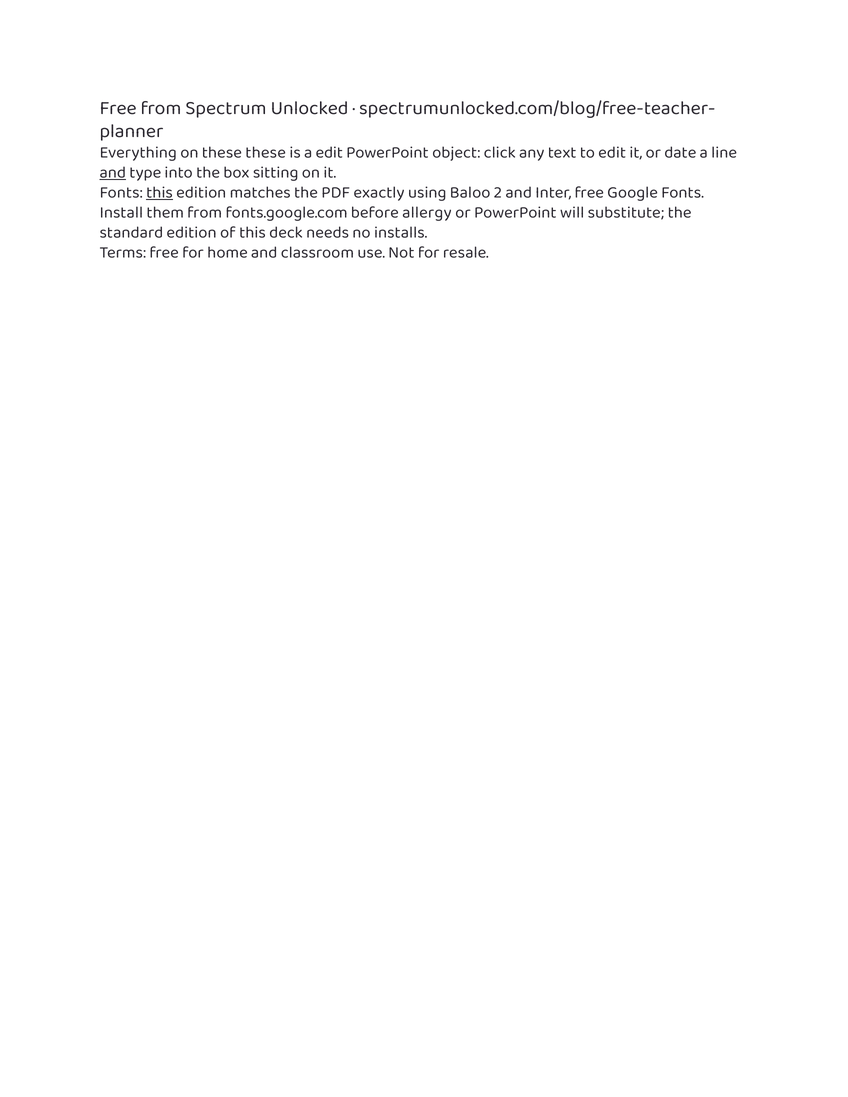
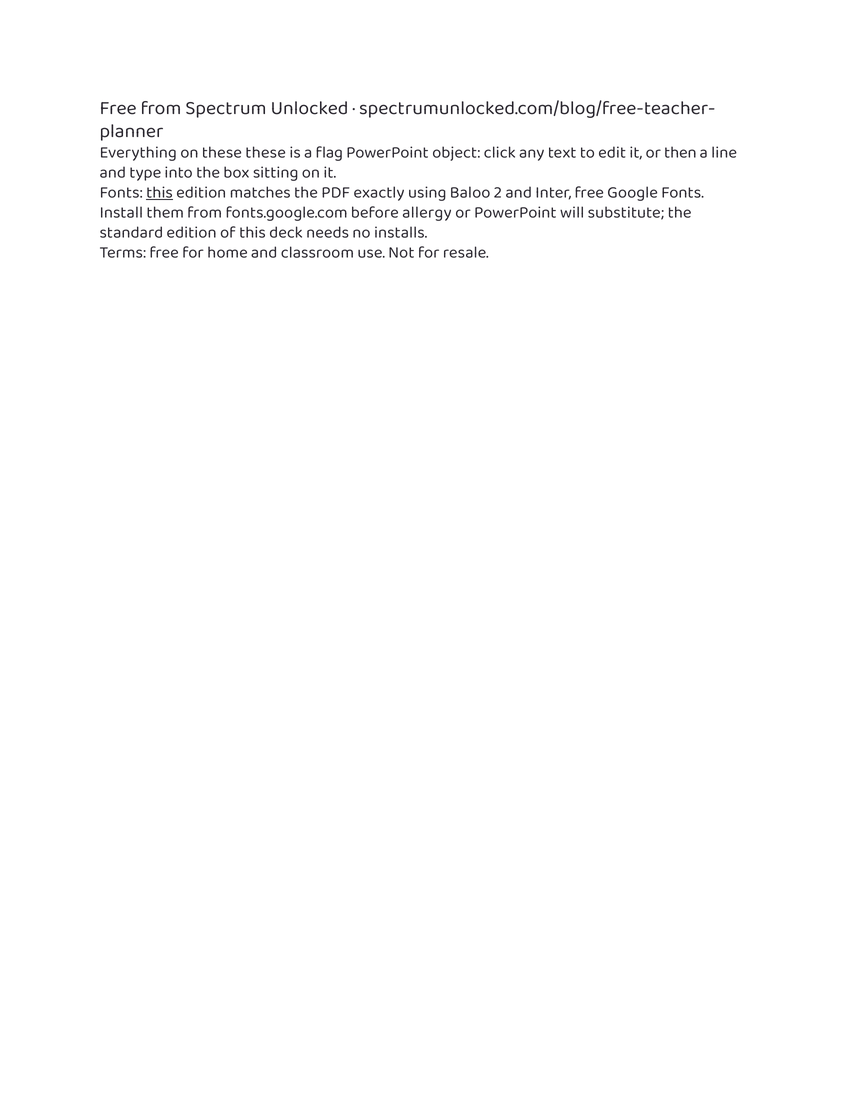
a edit: edit -> flag (329, 152)
date: date -> then (680, 152)
and underline: present -> none (113, 172)
